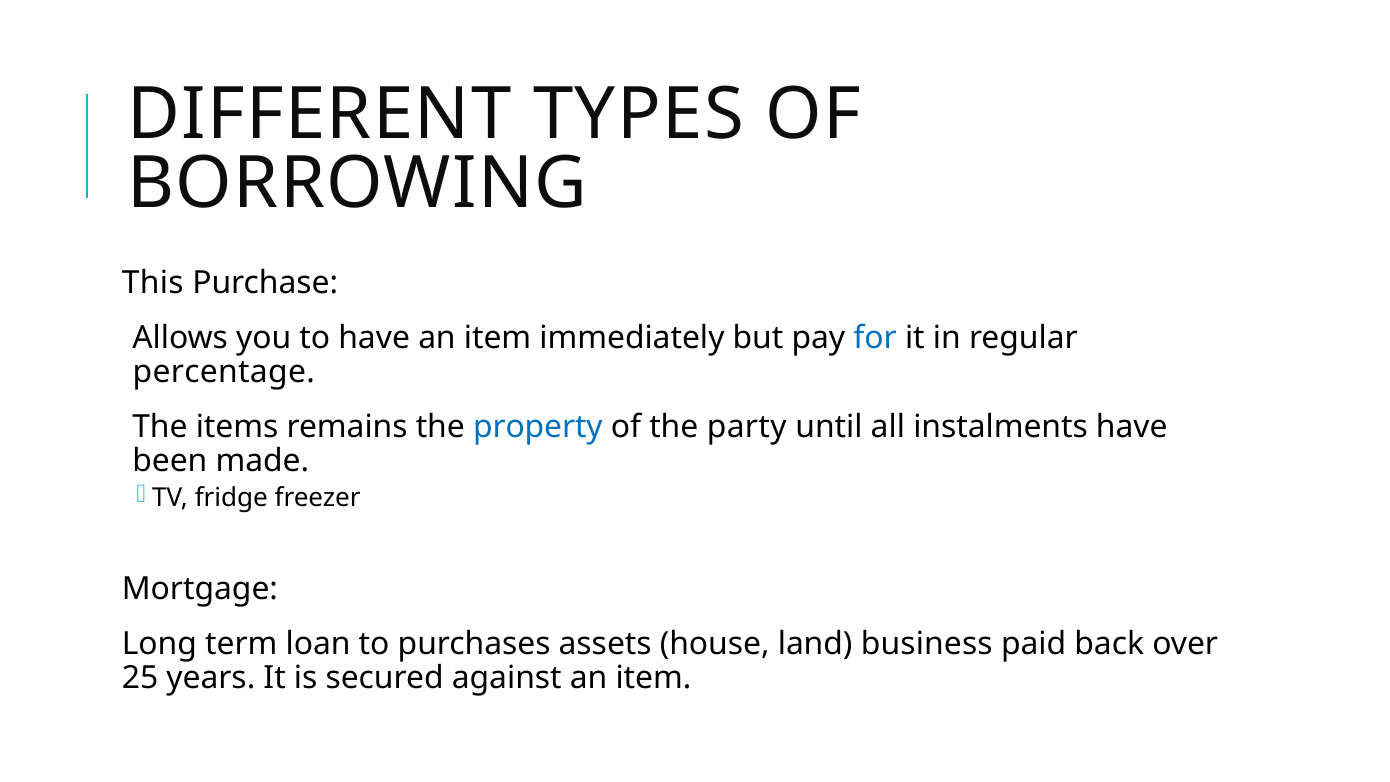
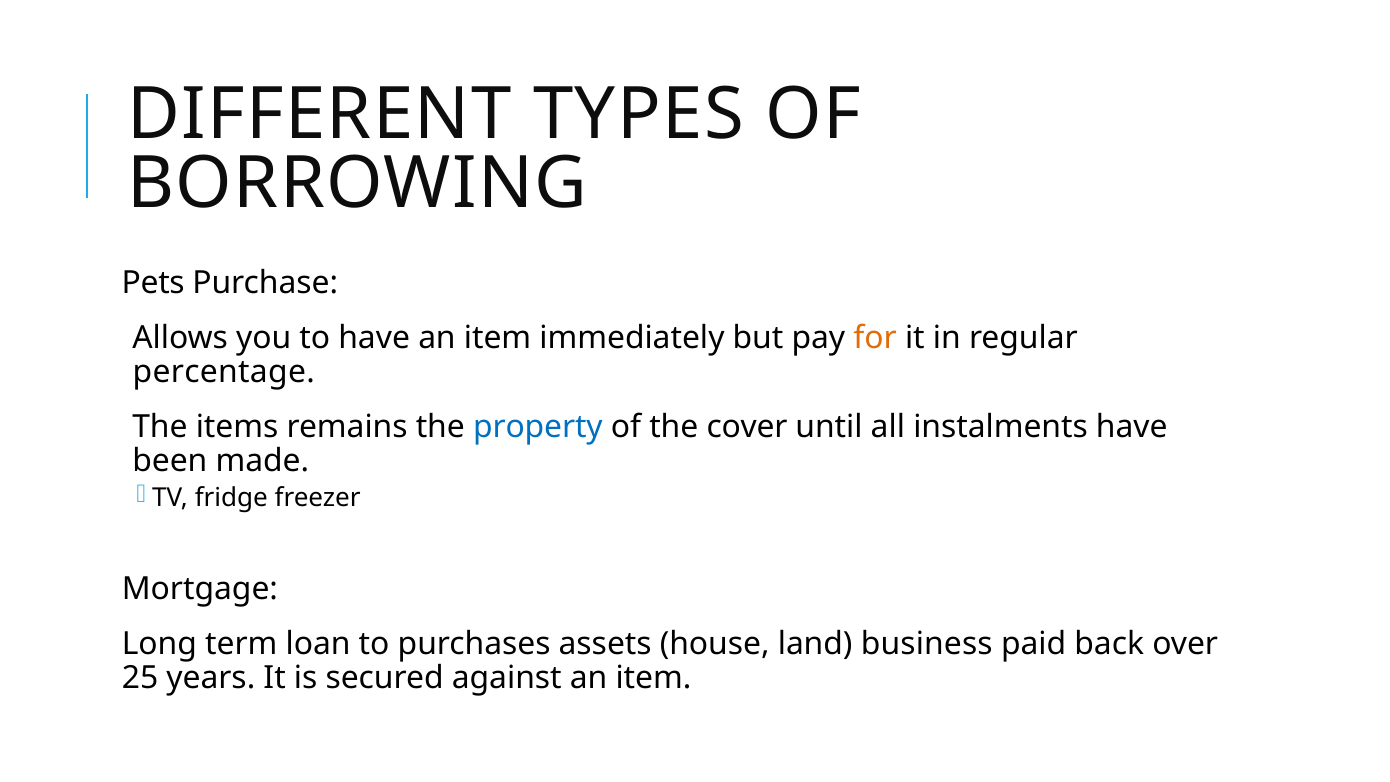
This: This -> Pets (153, 283)
for colour: blue -> orange (875, 337)
party: party -> cover (747, 426)
